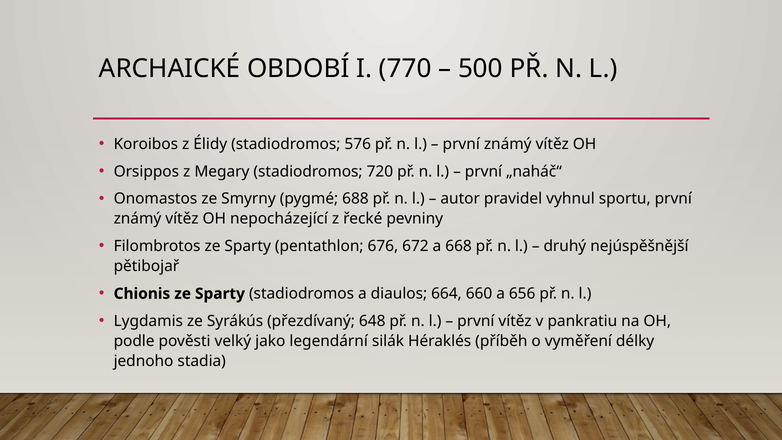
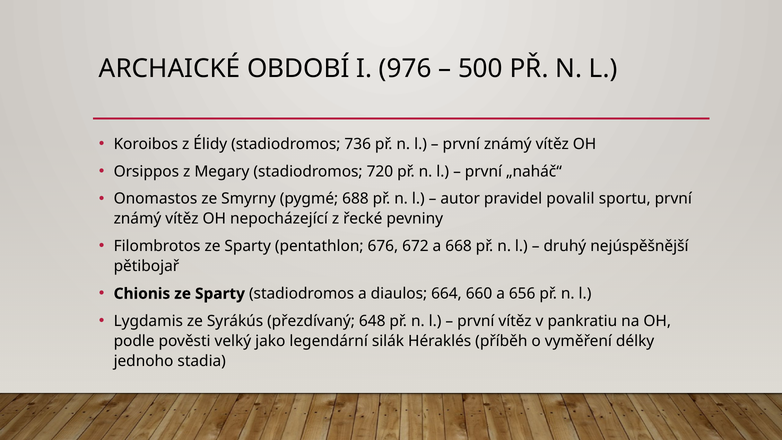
770: 770 -> 976 (405, 68)
576: 576 -> 736 (358, 144)
vyhnul: vyhnul -> povalil (570, 199)
